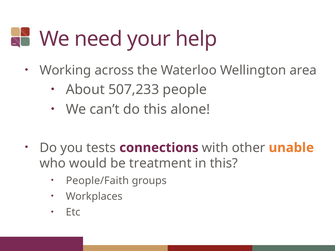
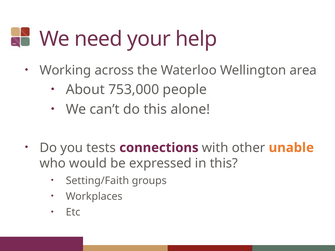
507,233: 507,233 -> 753,000 (134, 90)
treatment: treatment -> expressed (160, 164)
People/Faith: People/Faith -> Setting/Faith (97, 181)
